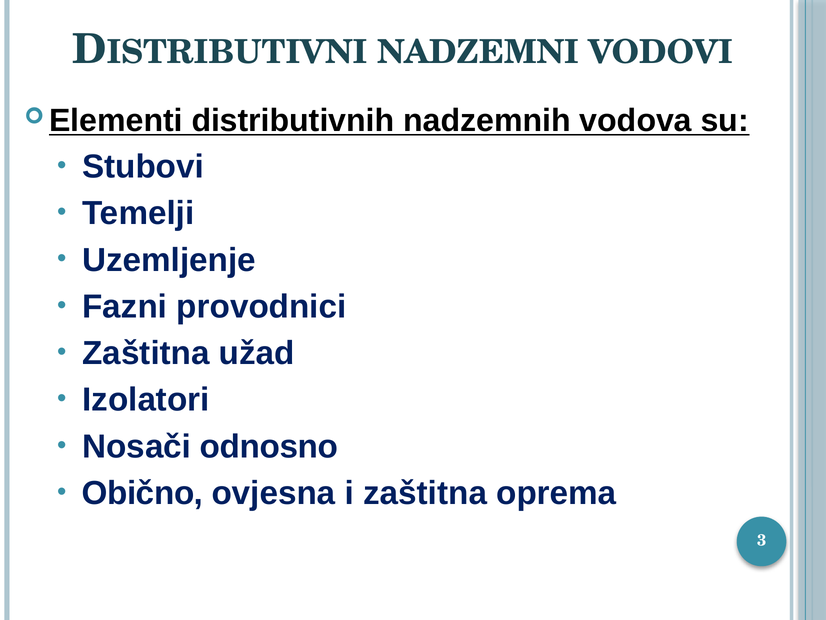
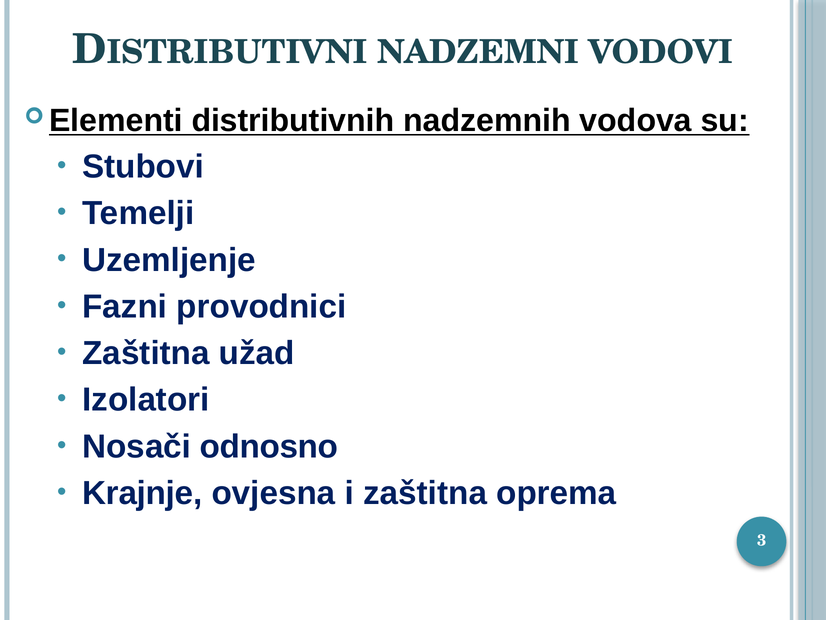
Obično: Obično -> Krajnje (142, 493)
